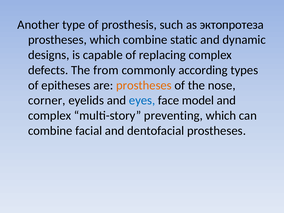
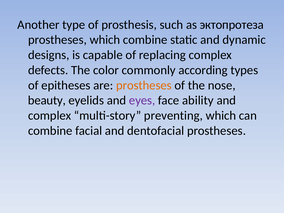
from: from -> color (106, 70)
corner: corner -> beauty (47, 100)
eyes colour: blue -> purple (142, 100)
model: model -> ability (198, 100)
